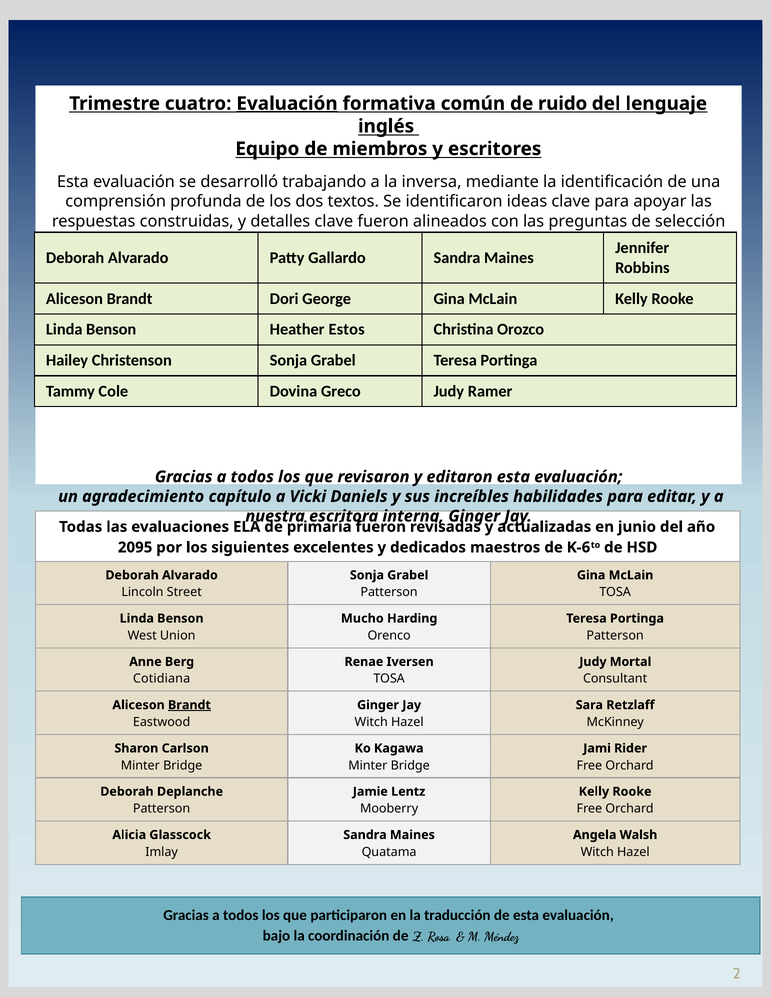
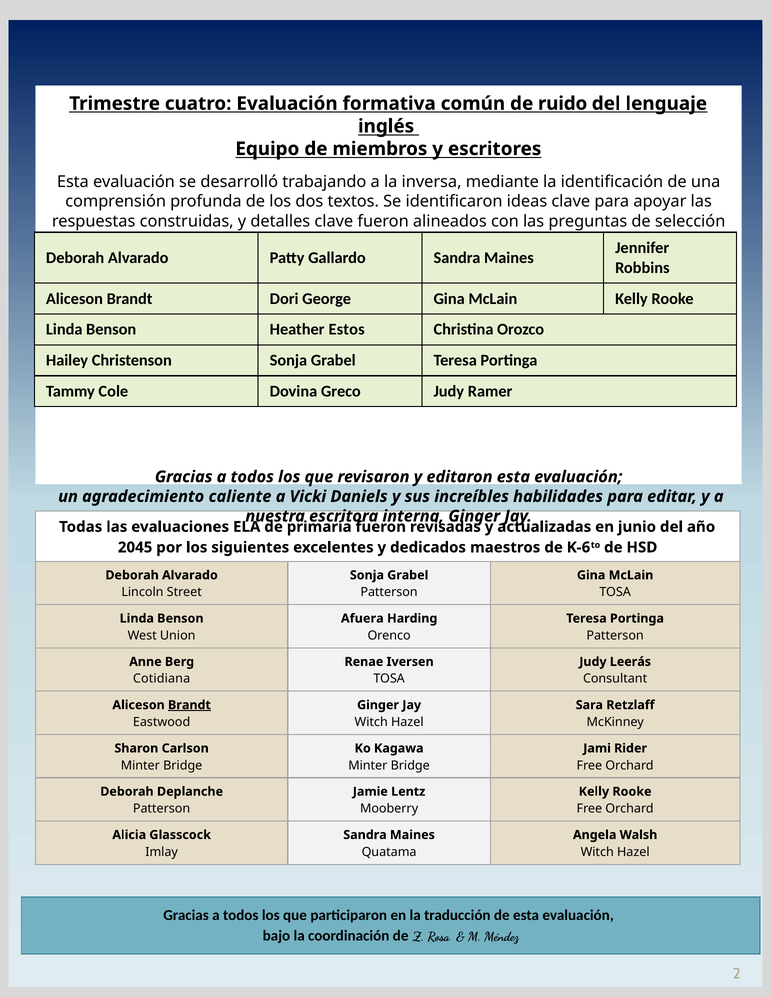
Evaluación underline: present -> none (287, 104)
capítulo: capítulo -> caliente (240, 497)
2095: 2095 -> 2045 (135, 548)
Mucho: Mucho -> Afuera (362, 619)
Mortal: Mortal -> Leerás (630, 662)
